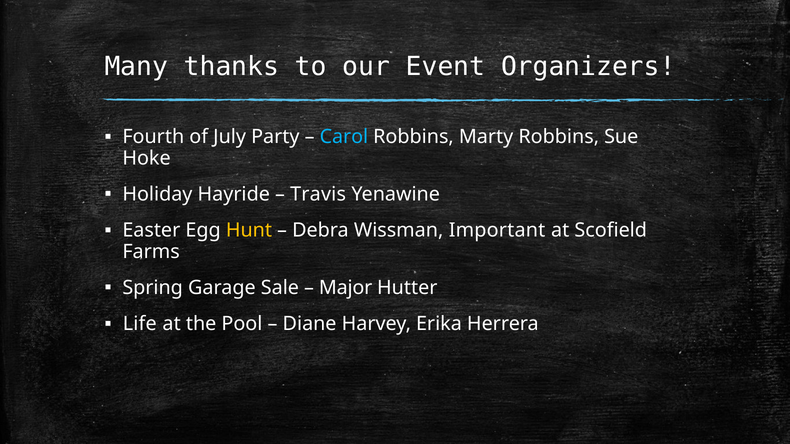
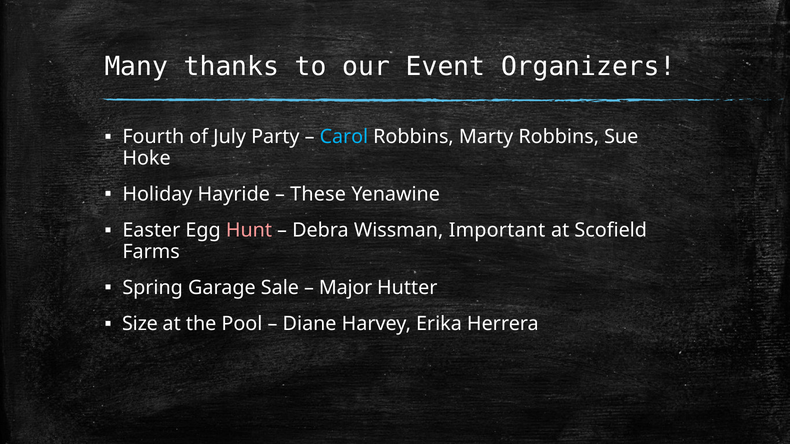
Travis: Travis -> These (318, 194)
Hunt colour: yellow -> pink (249, 231)
Life: Life -> Size (140, 324)
